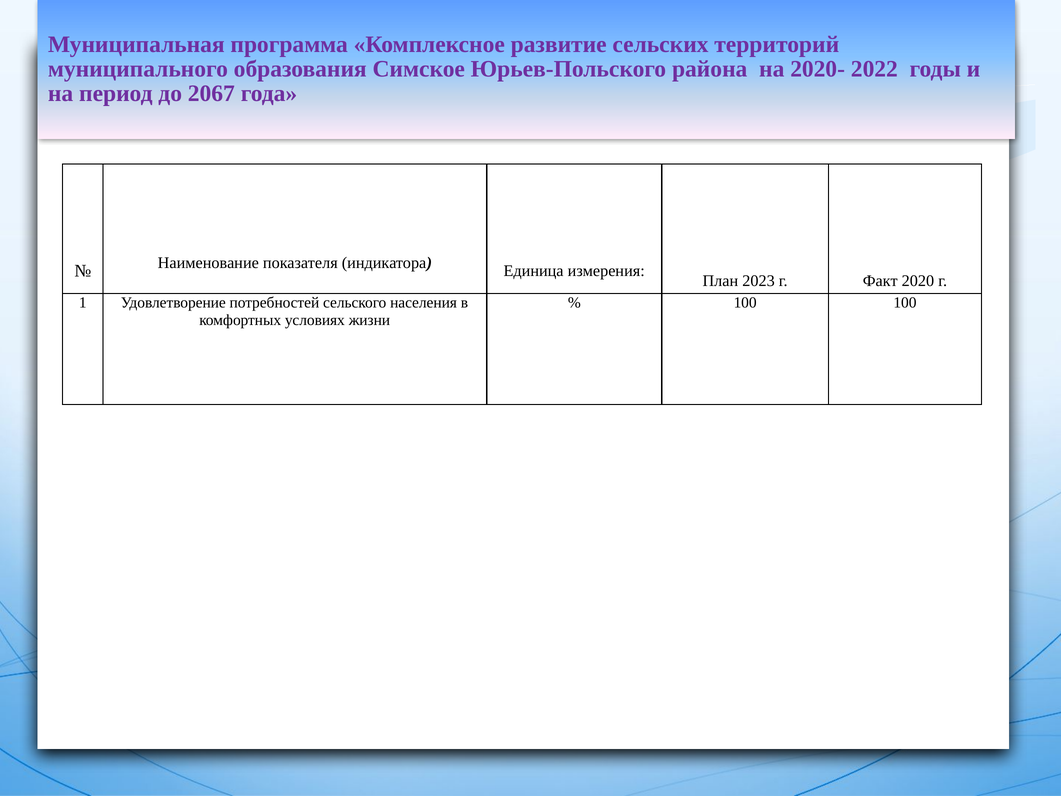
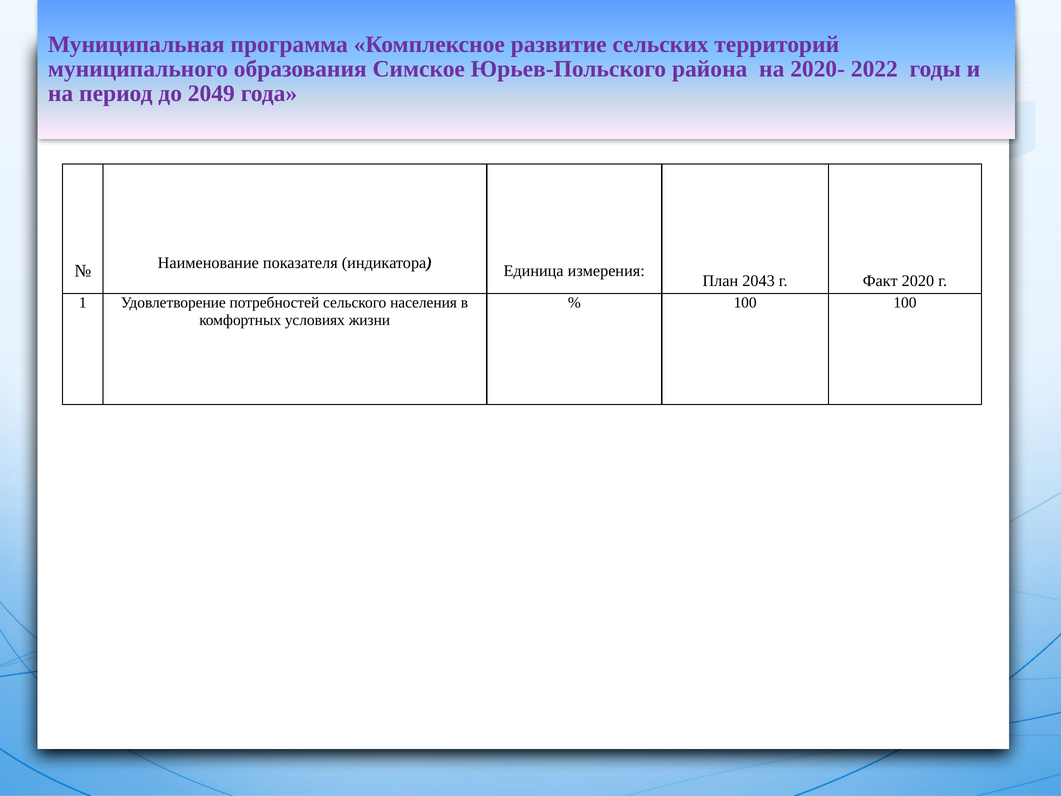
2067: 2067 -> 2049 (211, 93)
2023: 2023 -> 2043 (759, 281)
